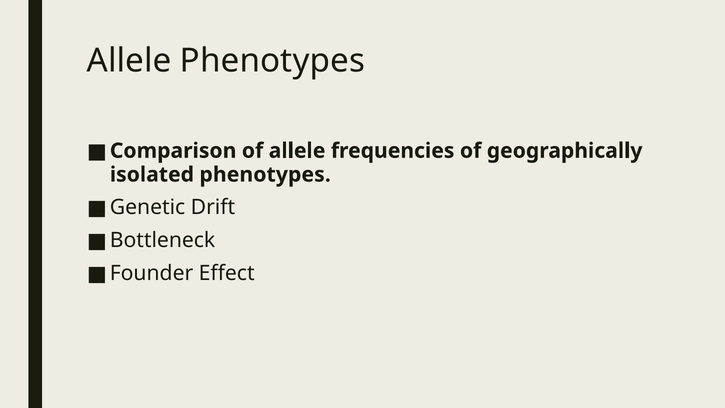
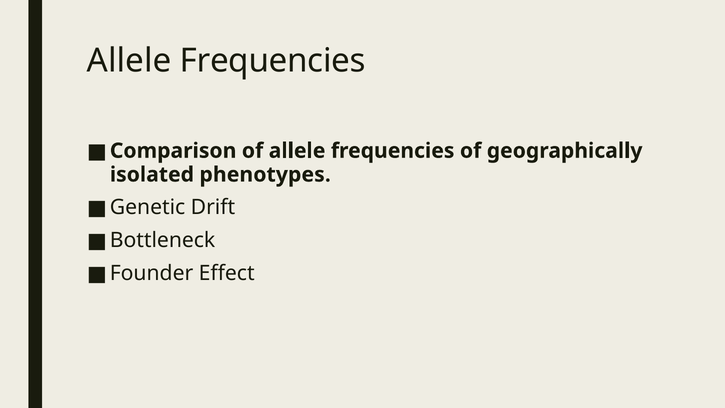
Phenotypes: Phenotypes -> Frequencies (273, 61)
